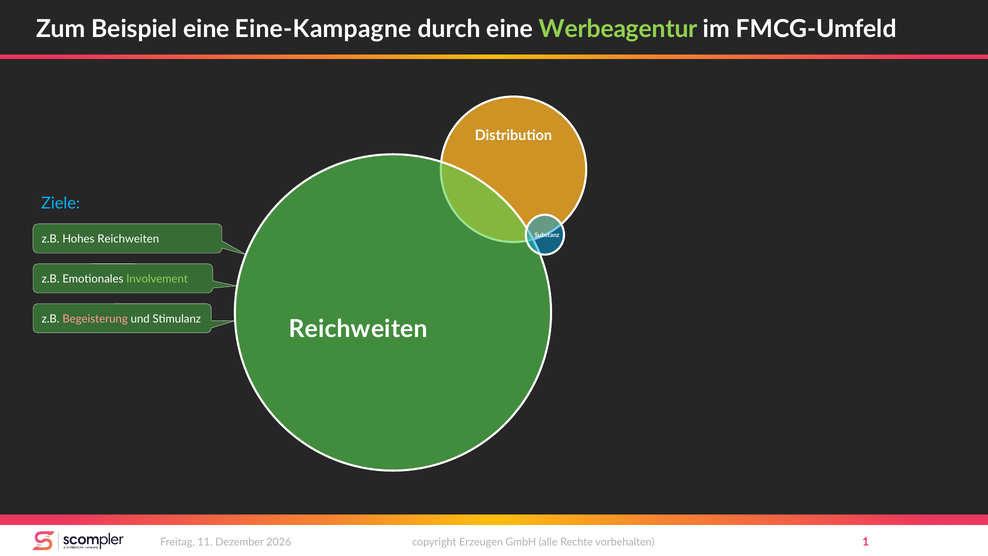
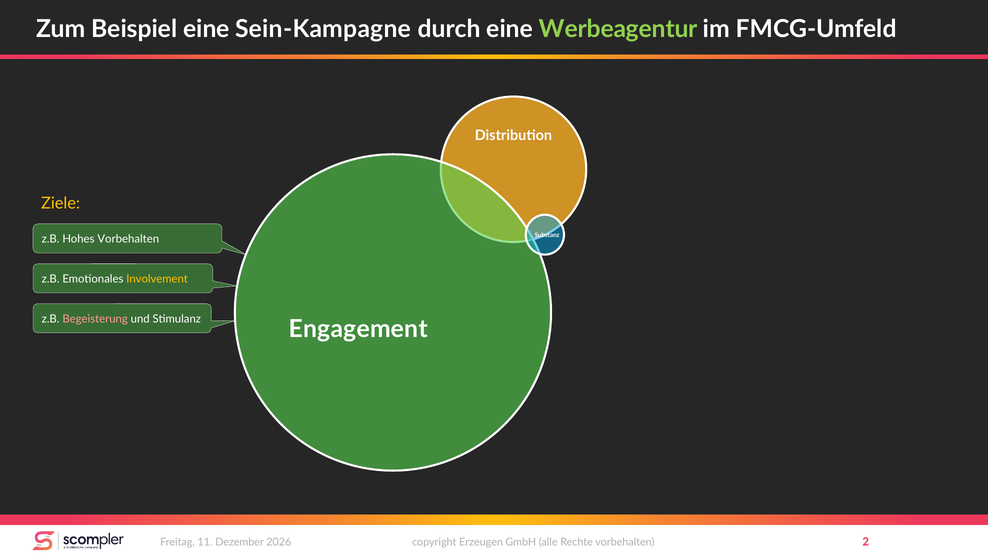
Eine-Kampagne: Eine-Kampagne -> Sein-Kampagne (323, 29)
Ziele colour: light blue -> yellow (61, 203)
Hohes Reichweiten: Reichweiten -> Vorbehalten (128, 239)
Involvement colour: light green -> yellow (157, 279)
Reichweiten: Reichweiten -> Engagement (358, 329)
1: 1 -> 2 (866, 542)
